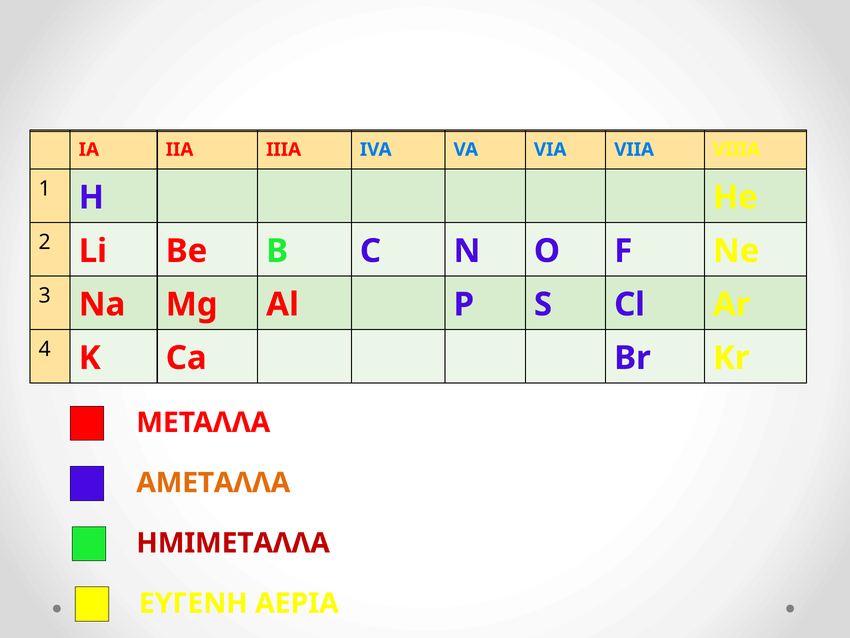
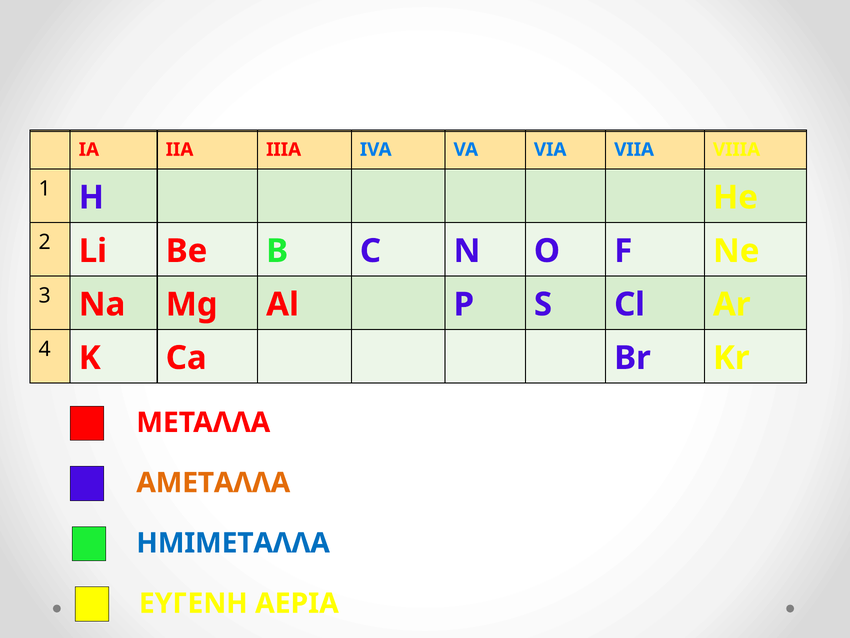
ΗΜΙΜΕΤΑΛΛΑ colour: red -> blue (233, 543)
